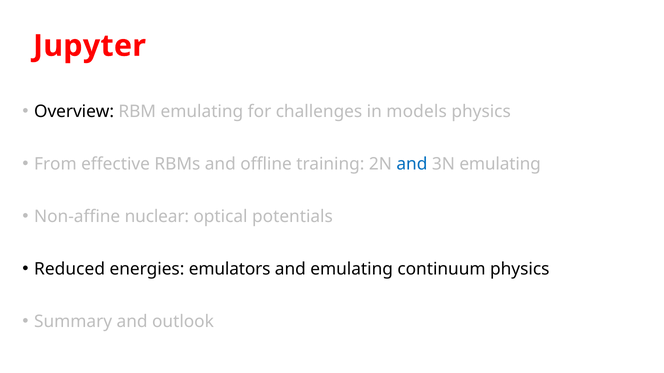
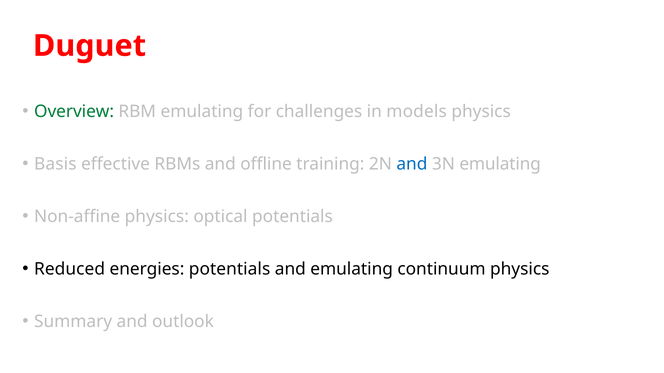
Jupyter: Jupyter -> Duguet (90, 46)
Overview colour: black -> green (74, 112)
From: From -> Basis (55, 164)
Non-affine nuclear: nuclear -> physics (157, 217)
energies emulators: emulators -> potentials (230, 270)
